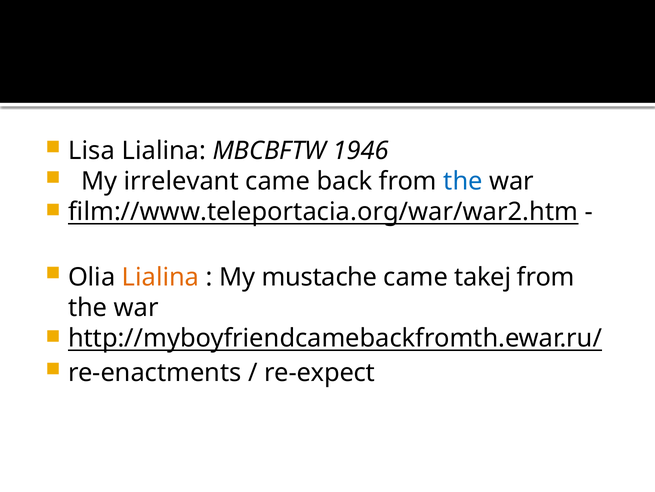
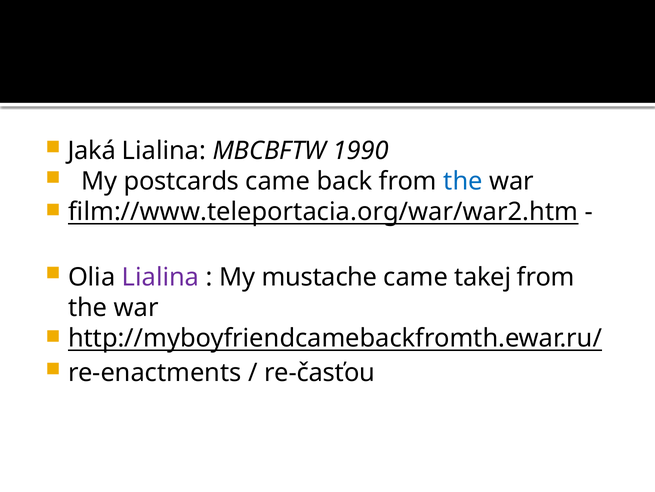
Lisa: Lisa -> Jaká (92, 151)
1946: 1946 -> 1990 (361, 151)
irrelevant: irrelevant -> postcards (181, 181)
Lialina colour: orange -> purple (161, 277)
re-expect: re-expect -> re-časťou (320, 372)
